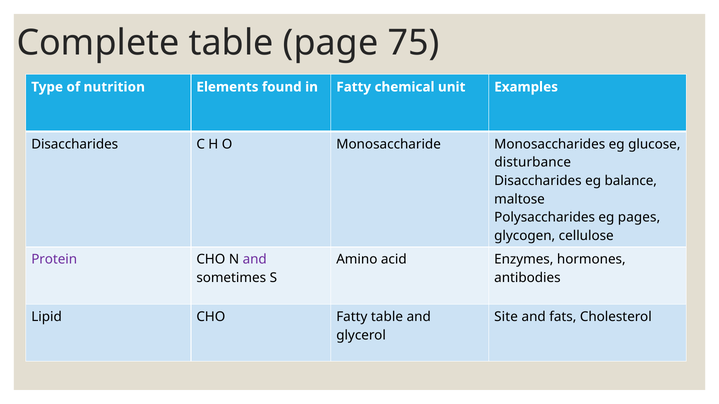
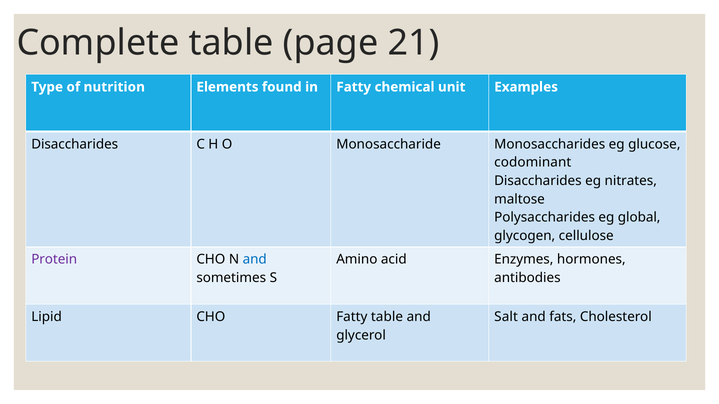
75: 75 -> 21 (414, 43)
disturbance: disturbance -> codominant (533, 163)
balance: balance -> nitrates (631, 181)
pages: pages -> global (639, 218)
and colour: purple -> blue (255, 260)
Site: Site -> Salt (506, 317)
